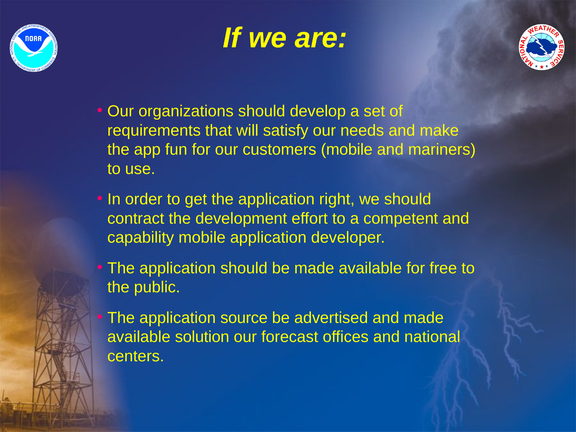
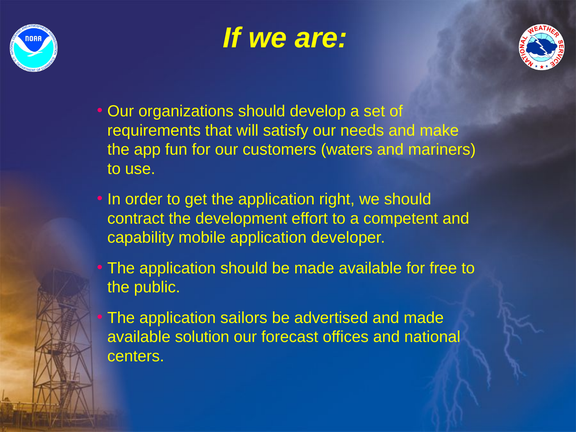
customers mobile: mobile -> waters (347, 150)
source: source -> sailors (244, 318)
